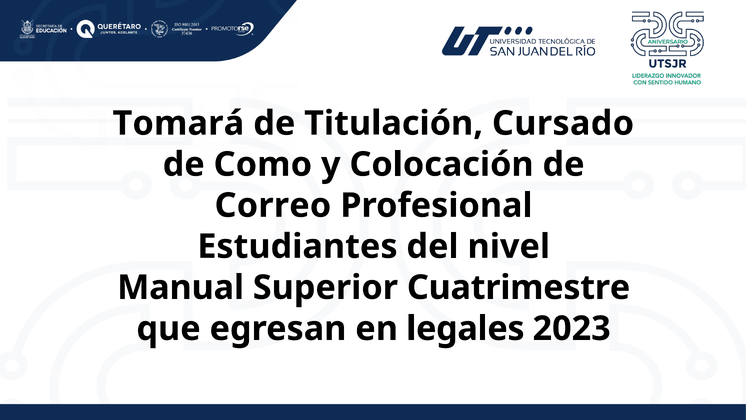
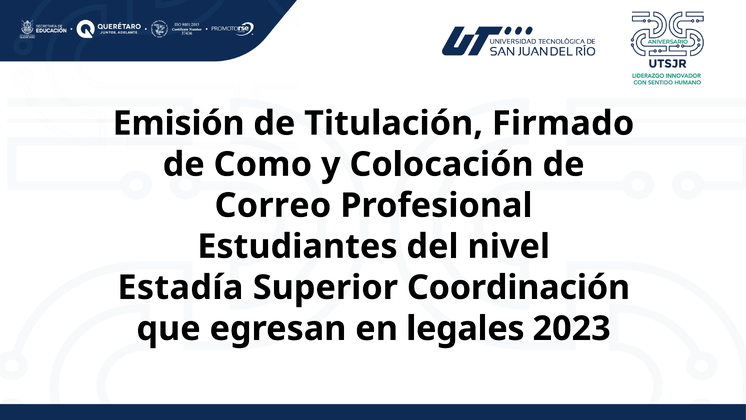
Tomará: Tomará -> Emisión (179, 123)
Cursado: Cursado -> Firmado (563, 123)
Manual: Manual -> Estadía (180, 287)
Cuatrimestre: Cuatrimestre -> Coordinación (519, 287)
